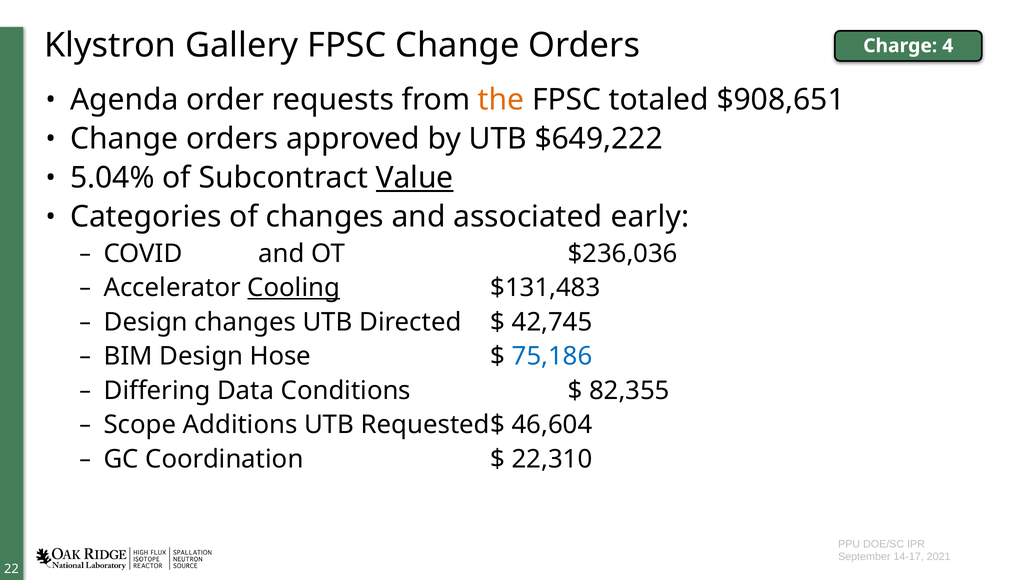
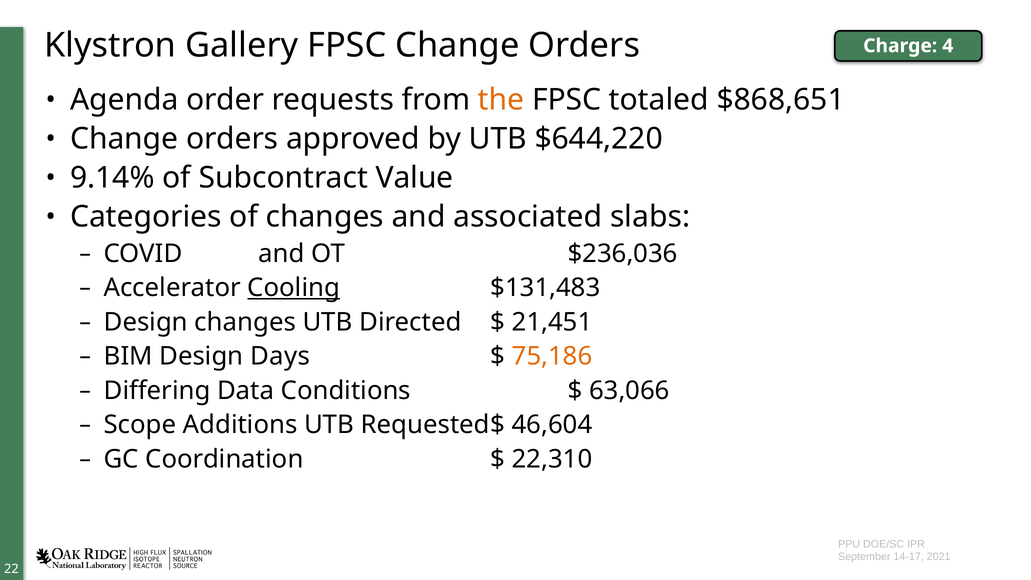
$908,651: $908,651 -> $868,651 (781, 100)
$649,222: $649,222 -> $644,220 (599, 139)
5.04%: 5.04% -> 9.14% (112, 178)
Value underline: present -> none (415, 178)
early: early -> slabs (650, 217)
42,745: 42,745 -> 21,451 (552, 322)
Hose: Hose -> Days (280, 356)
75,186 colour: blue -> orange (552, 356)
82,355: 82,355 -> 63,066 (629, 391)
